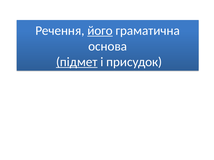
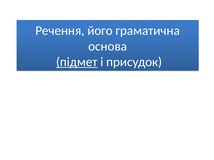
його underline: present -> none (100, 31)
